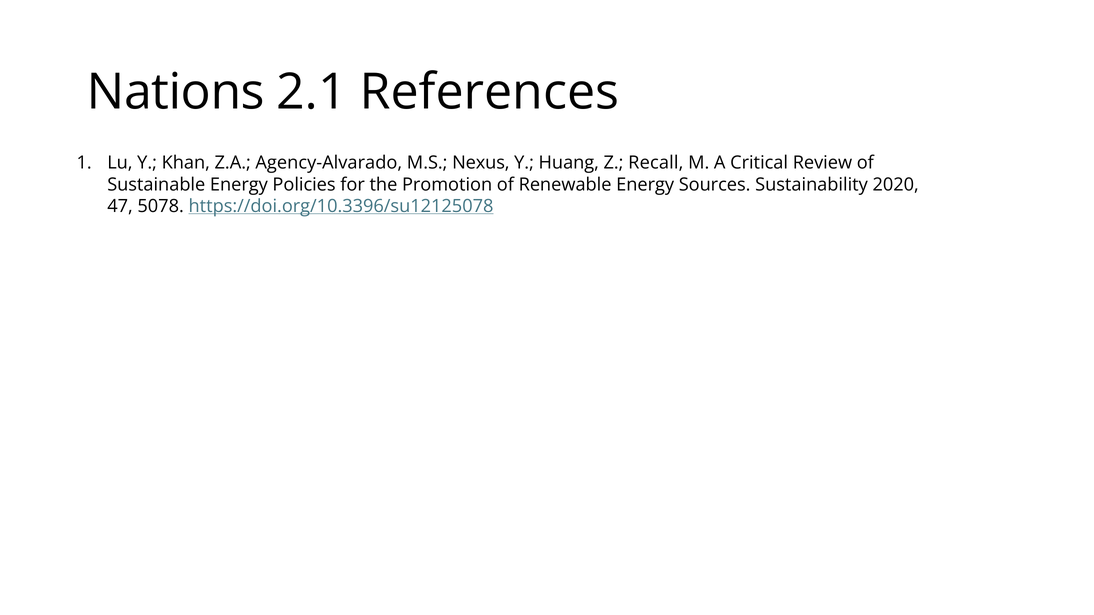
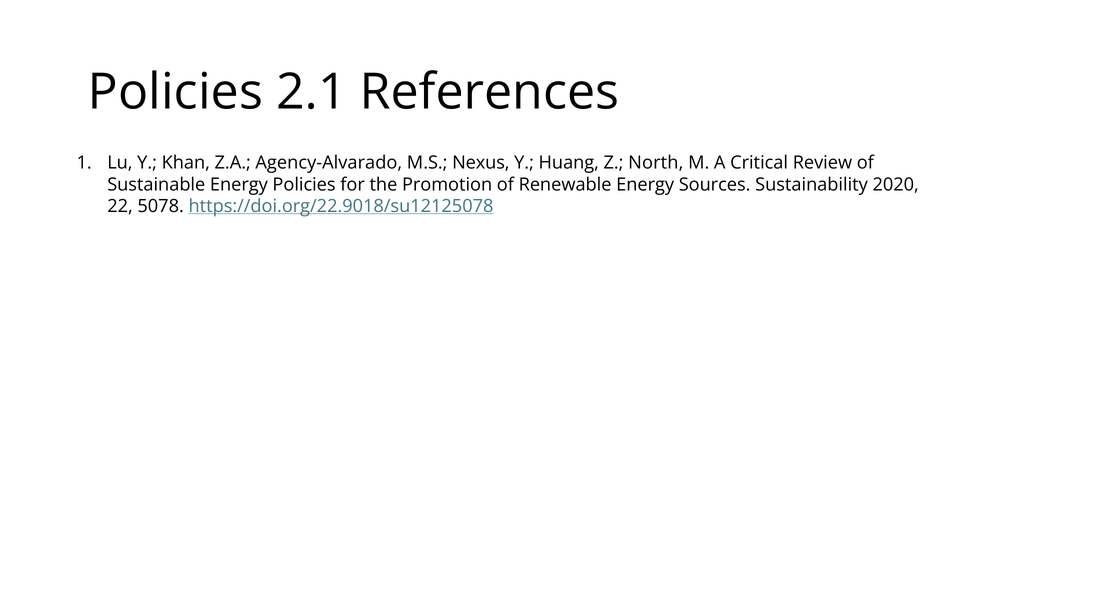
Nations: Nations -> Policies (175, 92)
Recall: Recall -> North (656, 163)
47: 47 -> 22 (120, 206)
https://doi.org/10.3396/su12125078: https://doi.org/10.3396/su12125078 -> https://doi.org/22.9018/su12125078 (341, 206)
